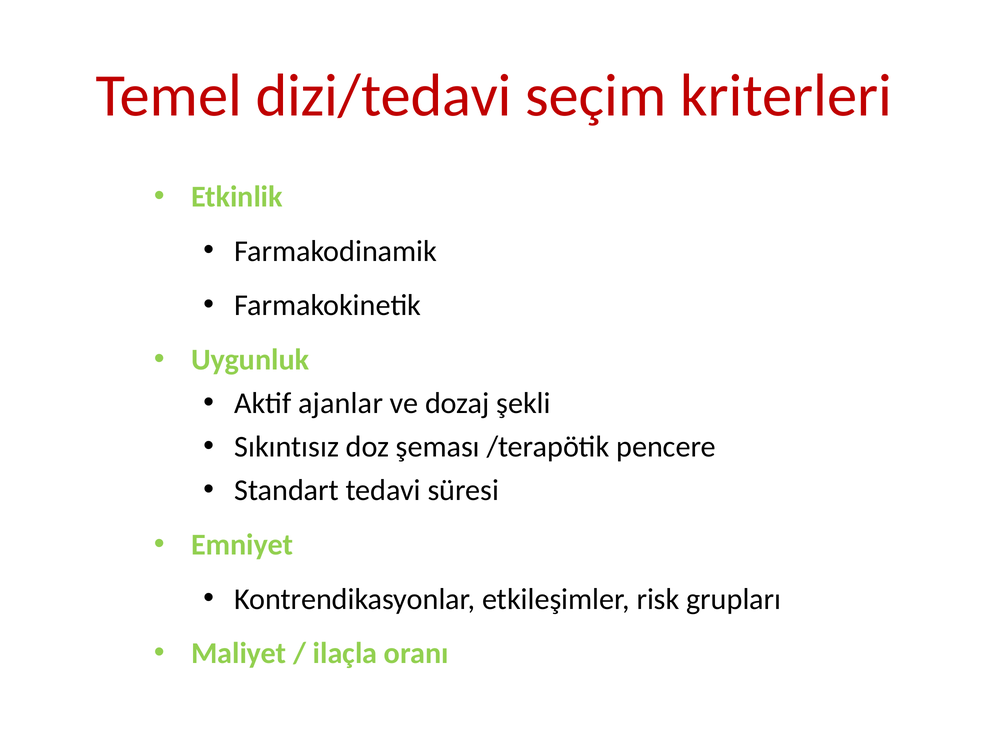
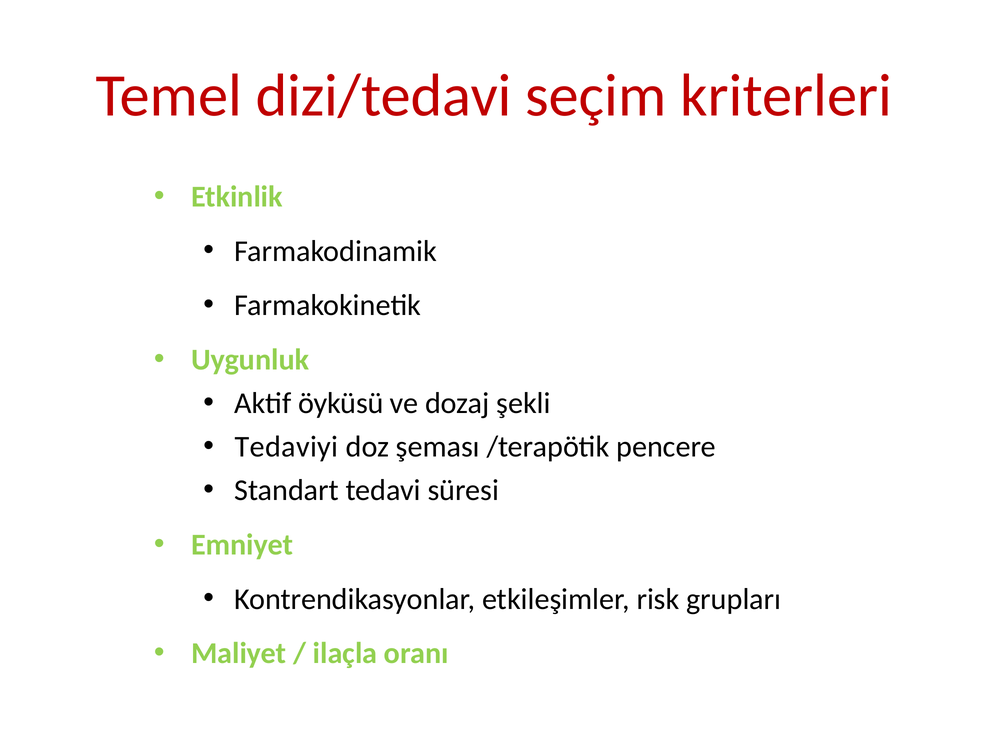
ajanlar: ajanlar -> öyküsü (341, 403)
Sıkıntısız: Sıkıntısız -> Tedaviyi (286, 447)
